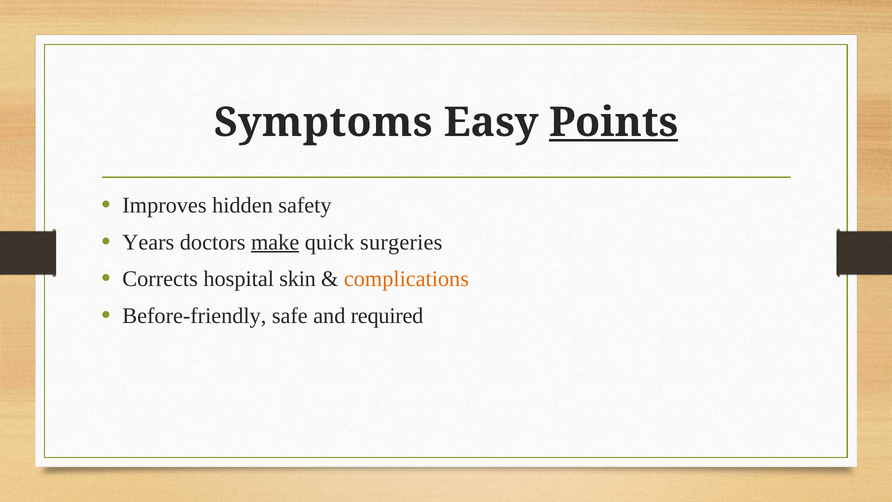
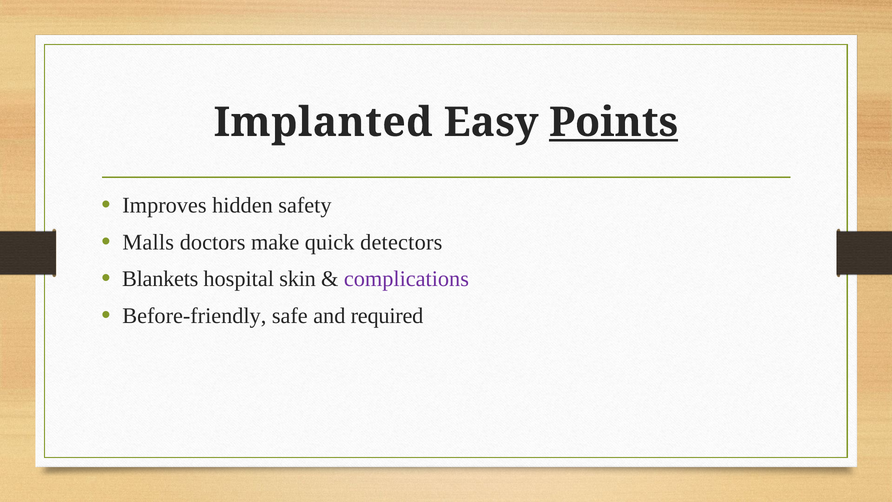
Symptoms: Symptoms -> Implanted (323, 122)
Years: Years -> Malls (148, 242)
make underline: present -> none (275, 242)
surgeries: surgeries -> detectors (401, 242)
Corrects: Corrects -> Blankets (160, 279)
complications colour: orange -> purple (406, 279)
